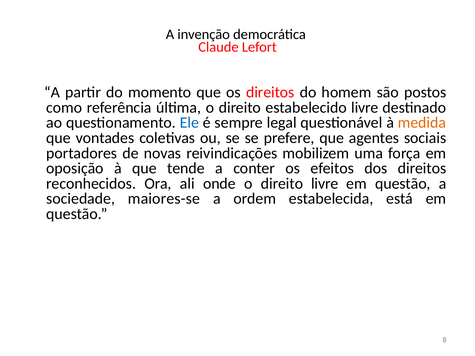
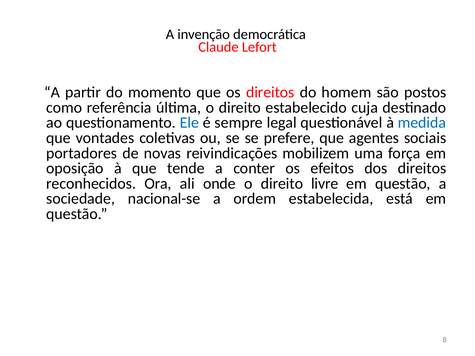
estabelecido livre: livre -> cuja (365, 108)
medida colour: orange -> blue (422, 123)
maiores-se: maiores-se -> nacional-se (164, 199)
